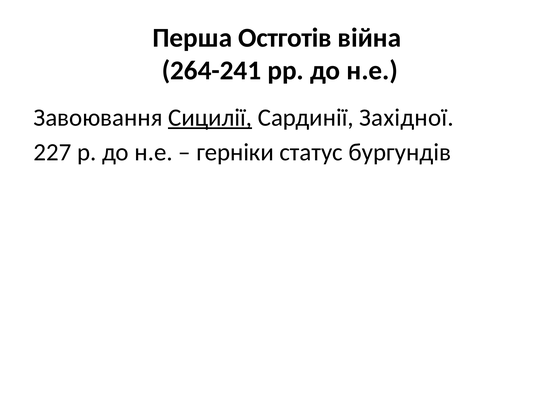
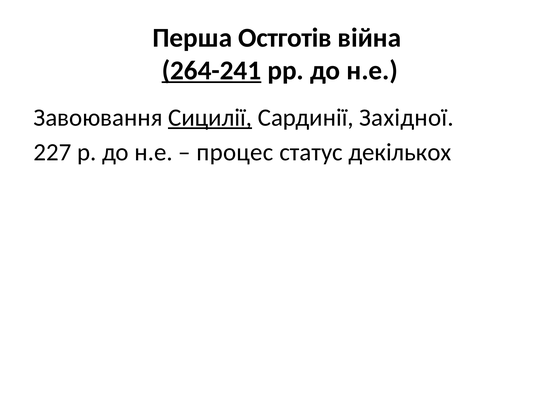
264-241 underline: none -> present (211, 71)
герніки: герніки -> процес (235, 152)
бургундів: бургундів -> декількох (400, 152)
